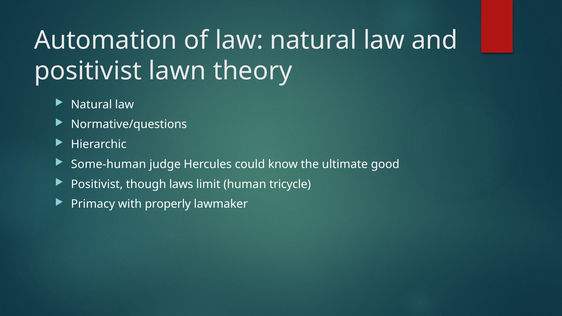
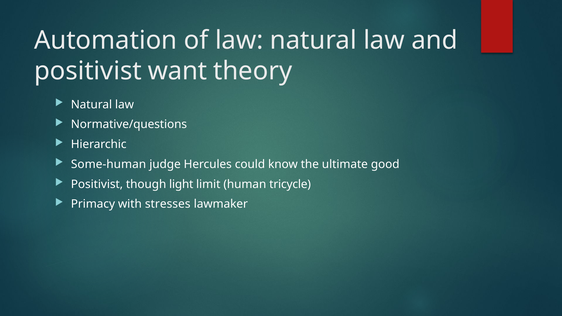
lawn: lawn -> want (178, 71)
laws: laws -> light (181, 184)
properly: properly -> stresses (168, 204)
